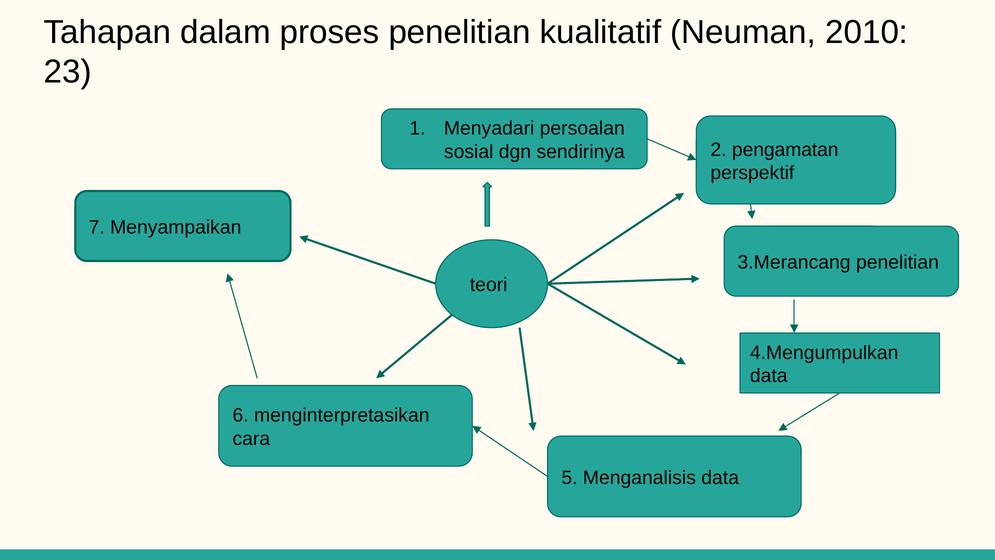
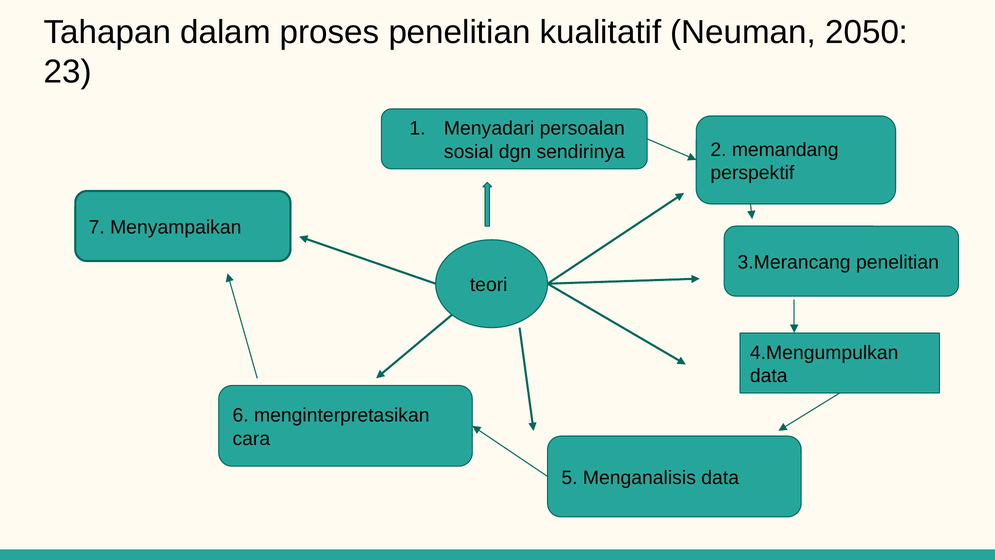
2010: 2010 -> 2050 (867, 32)
pengamatan: pengamatan -> memandang (785, 150)
